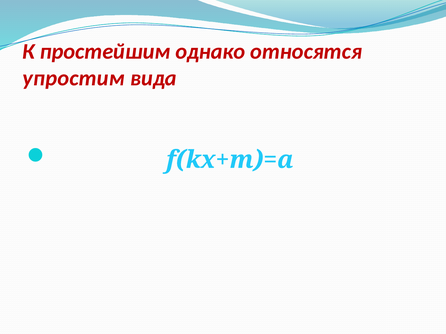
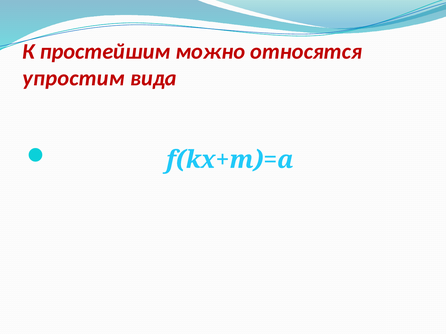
однако: однако -> можно (210, 51)
